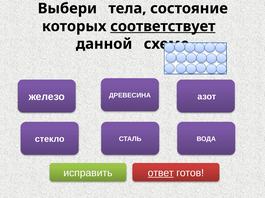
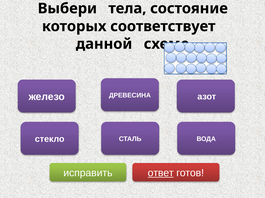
соответствует underline: present -> none (163, 26)
